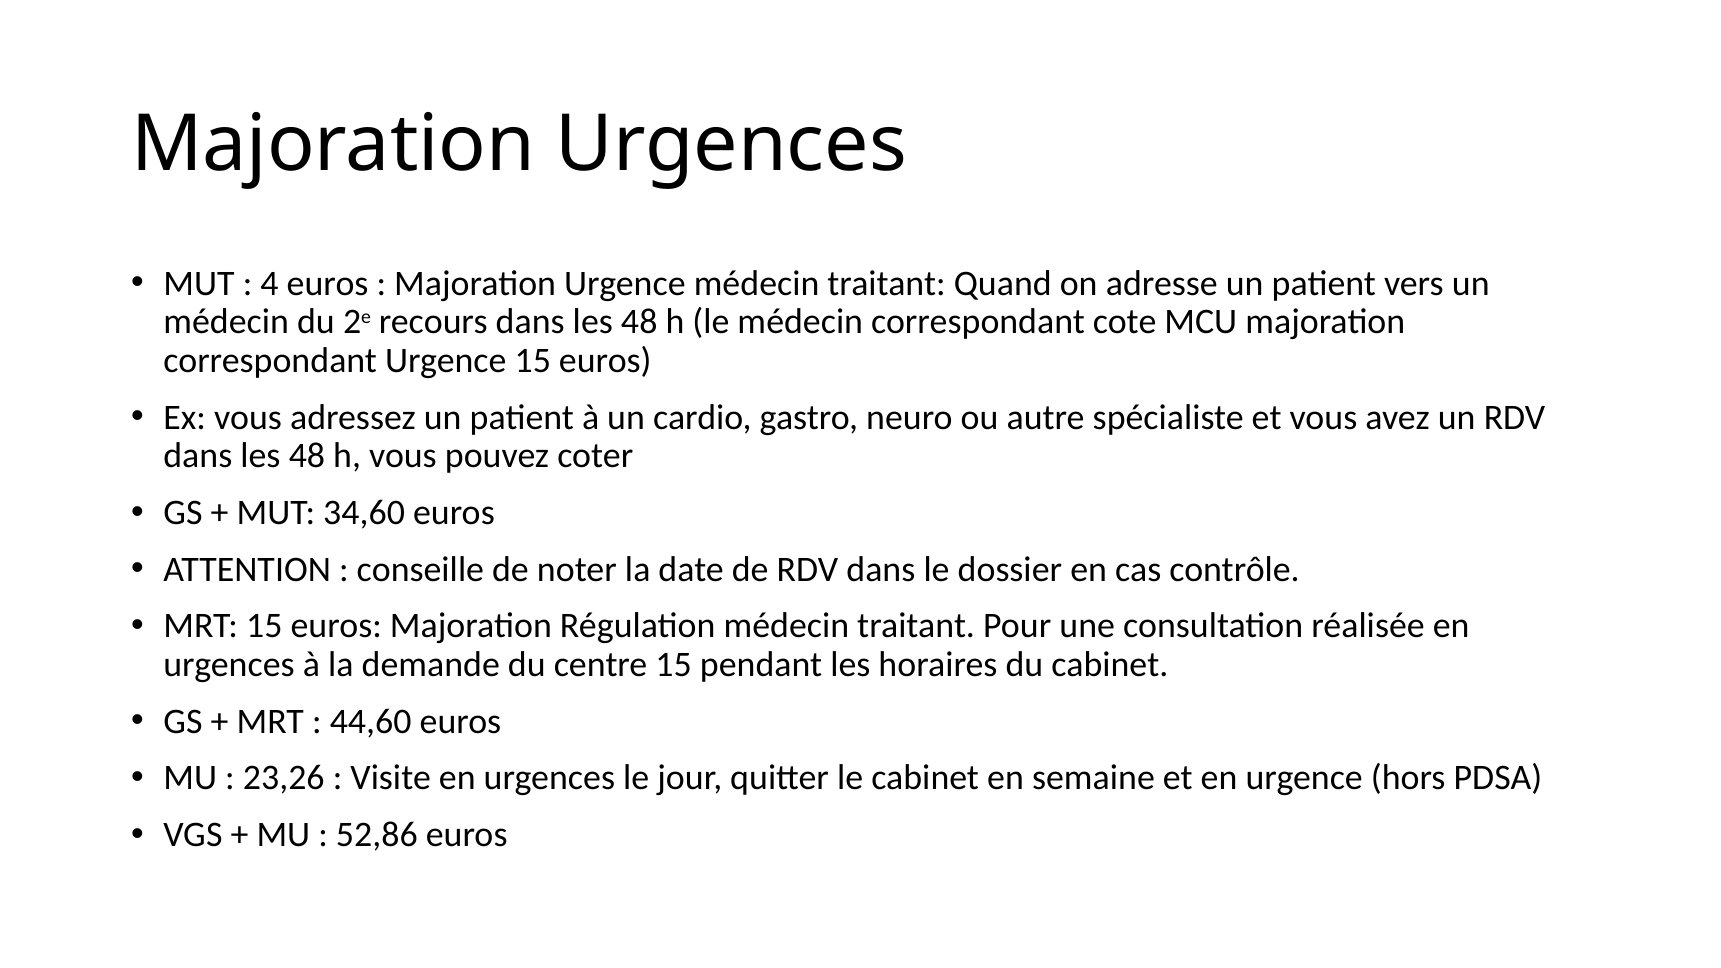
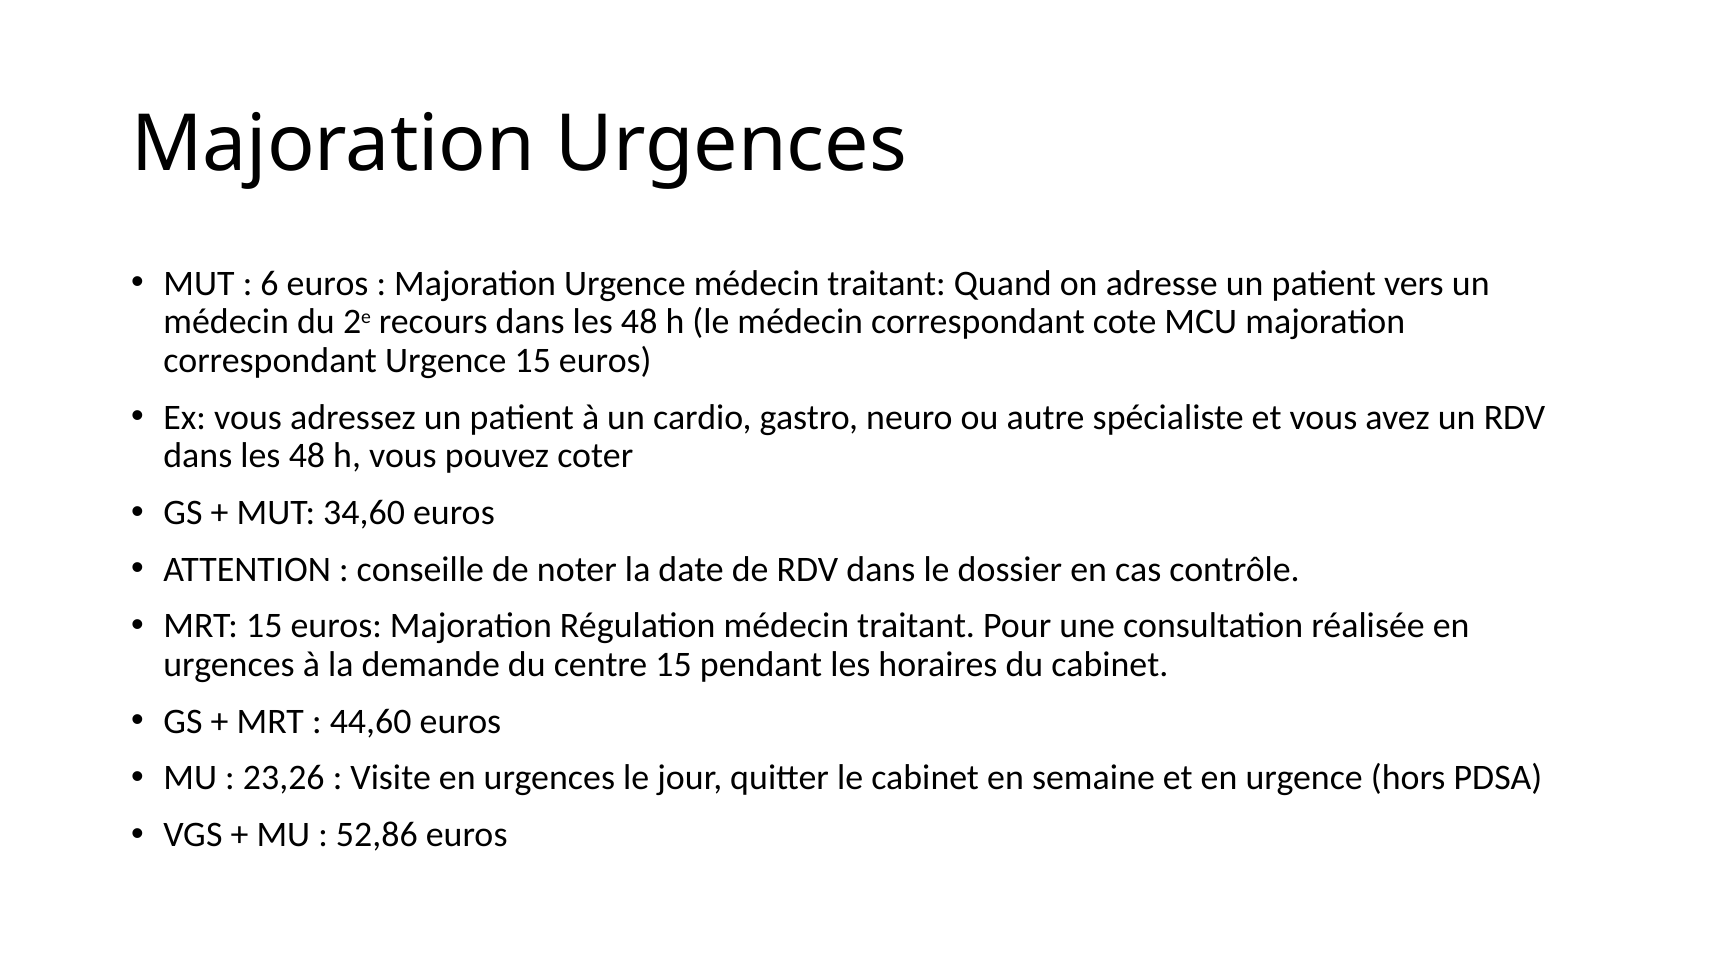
4: 4 -> 6 (269, 283)
